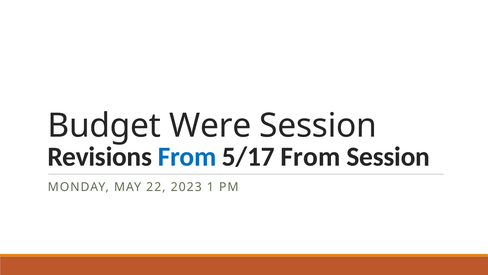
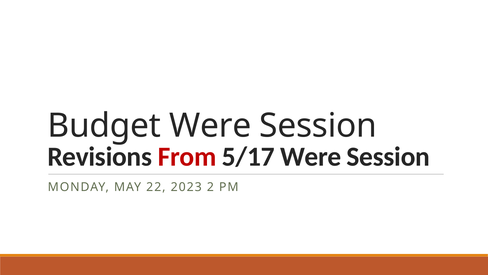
From colour: blue -> red (187, 157)
5/17 From: From -> Were (311, 157)
1: 1 -> 2 (210, 187)
